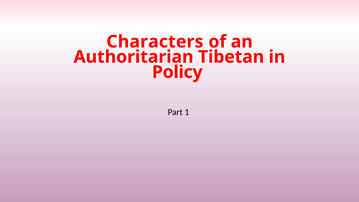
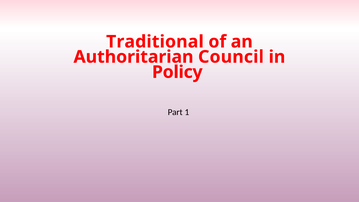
Characters: Characters -> Traditional (155, 42)
Tibetan: Tibetan -> Council (231, 57)
